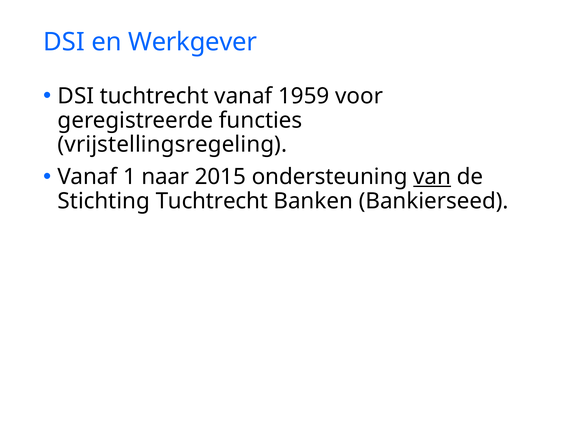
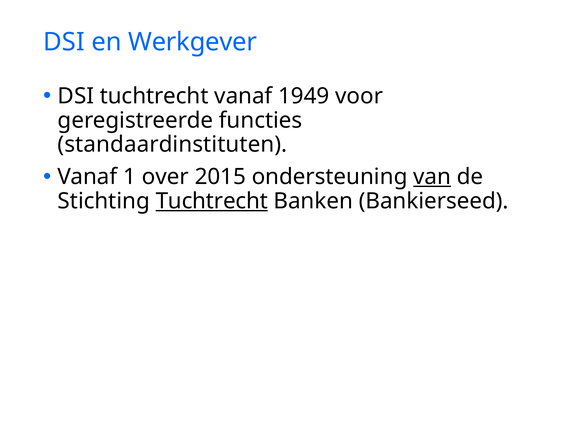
1959: 1959 -> 1949 (304, 96)
vrijstellingsregeling: vrijstellingsregeling -> standaardinstituten (172, 144)
naar: naar -> over (165, 177)
Tuchtrecht underline: none -> present (212, 201)
